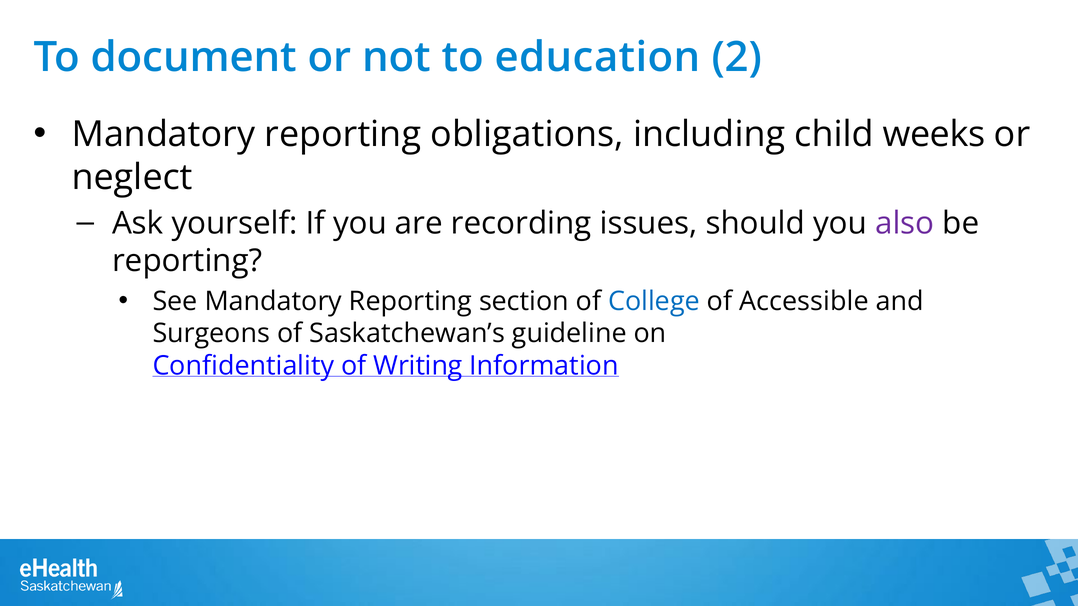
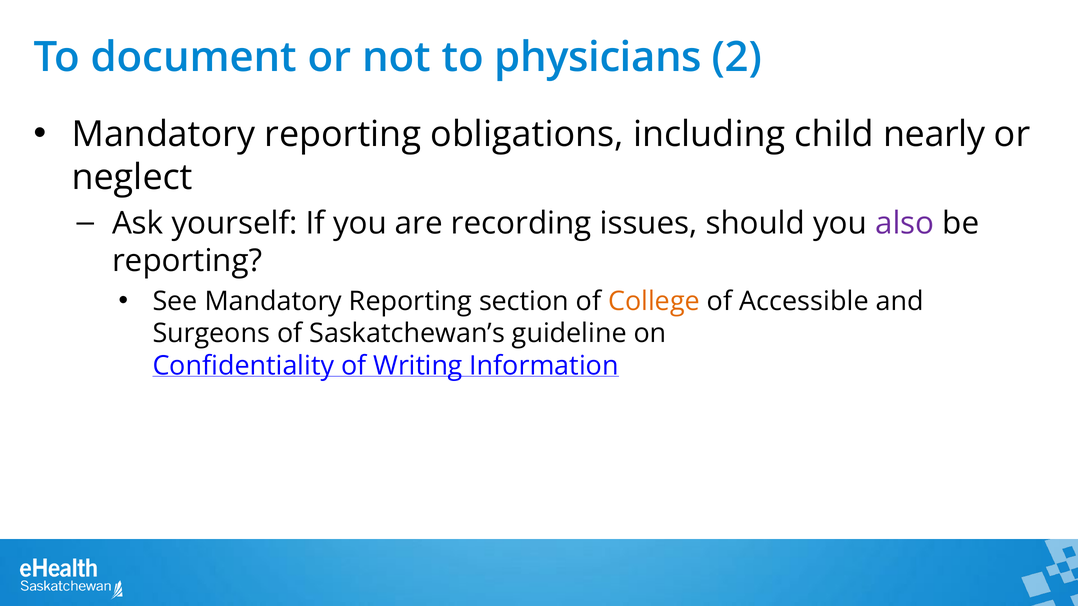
education: education -> physicians (598, 57)
weeks: weeks -> nearly (934, 134)
College colour: blue -> orange (654, 301)
